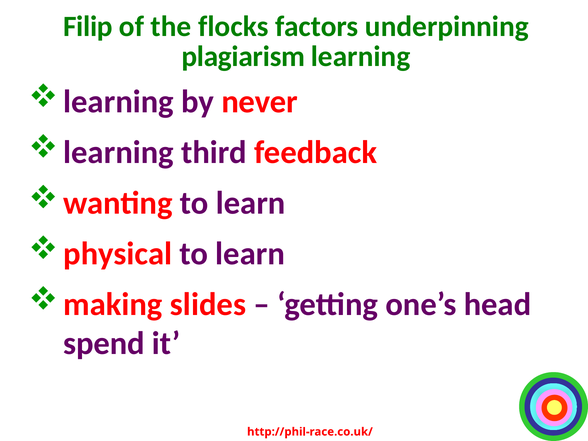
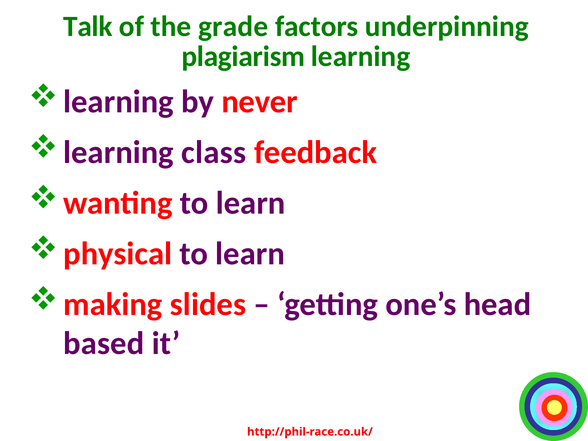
Filip: Filip -> Talk (88, 27)
flocks: flocks -> grade (233, 27)
third: third -> class (214, 152)
spend: spend -> based (104, 344)
